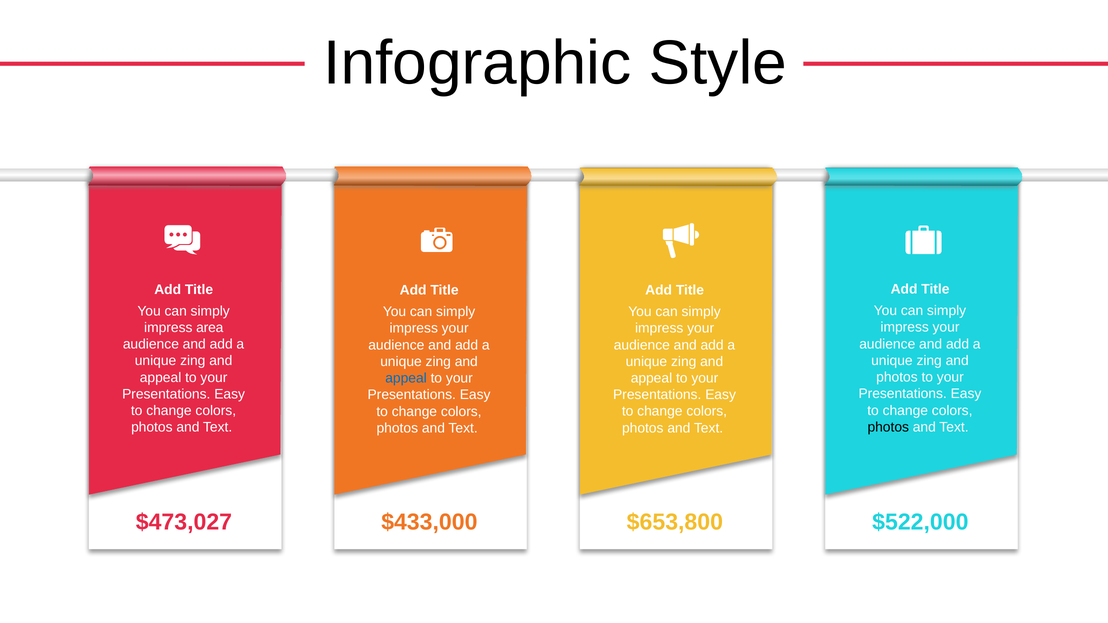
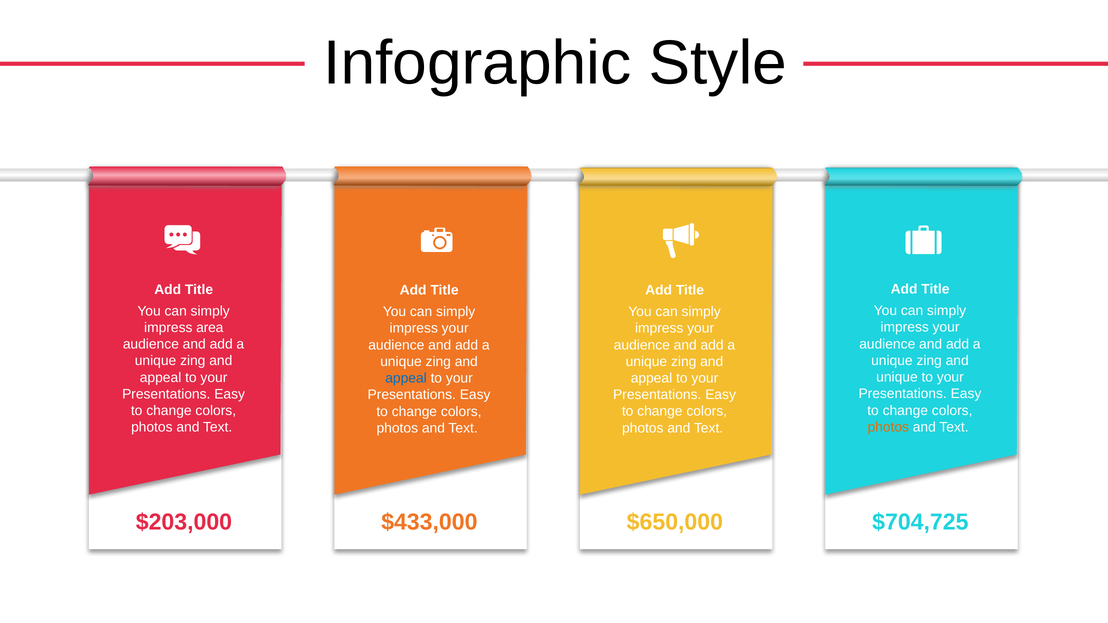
photos: photos -> unique (897, 377)
photos colour: black -> orange (888, 427)
$473,027: $473,027 -> $203,000 (184, 522)
$653,800: $653,800 -> $650,000 (675, 522)
$522,000: $522,000 -> $704,725 (920, 522)
